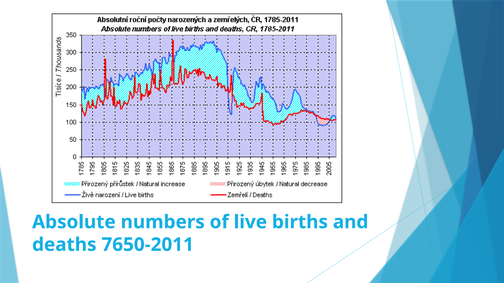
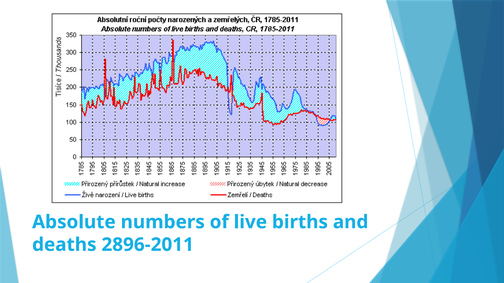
7650-2011: 7650-2011 -> 2896-2011 (148, 245)
